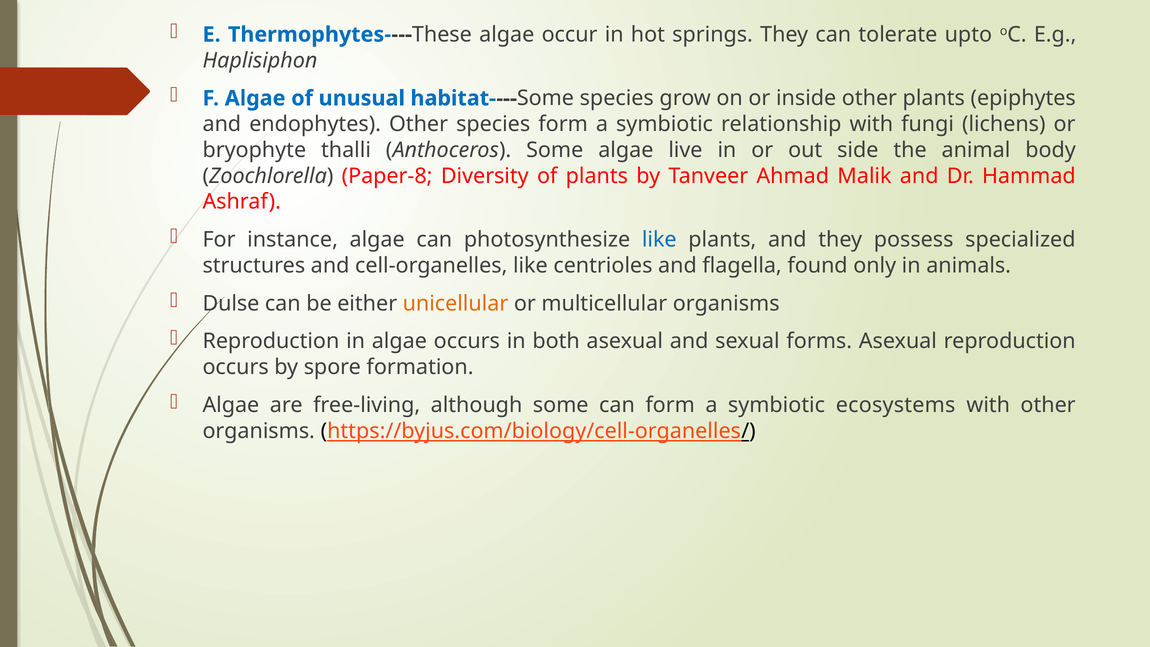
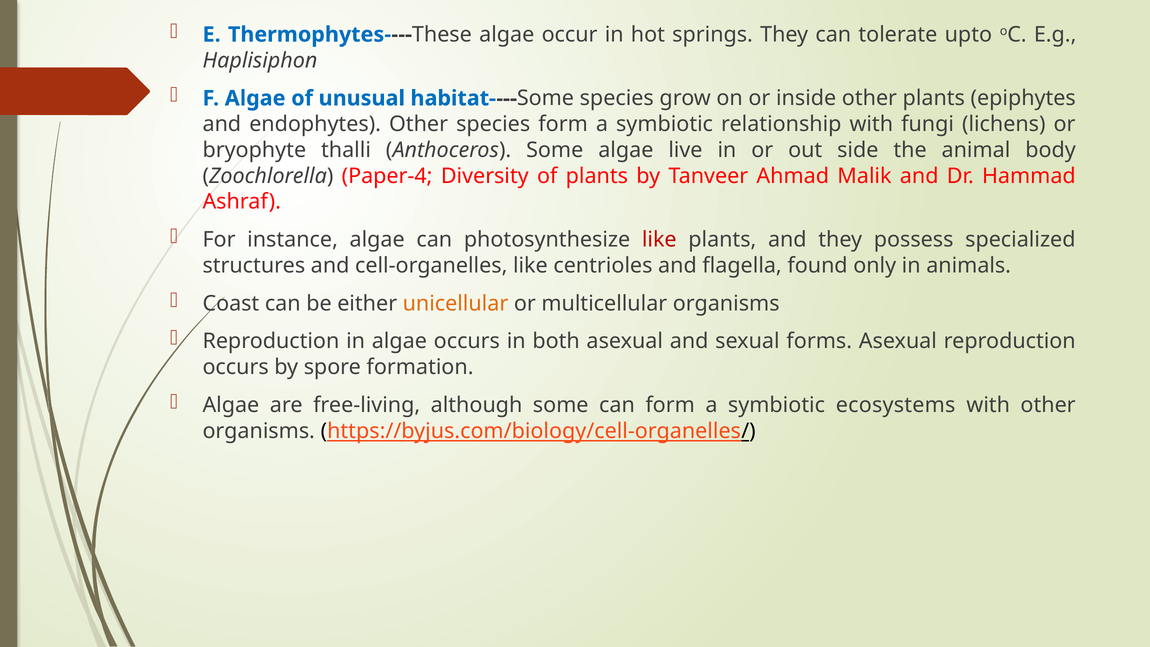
Paper-8: Paper-8 -> Paper-4 (387, 176)
like colour: blue -> red (659, 240)
Dulse: Dulse -> Coast (231, 303)
